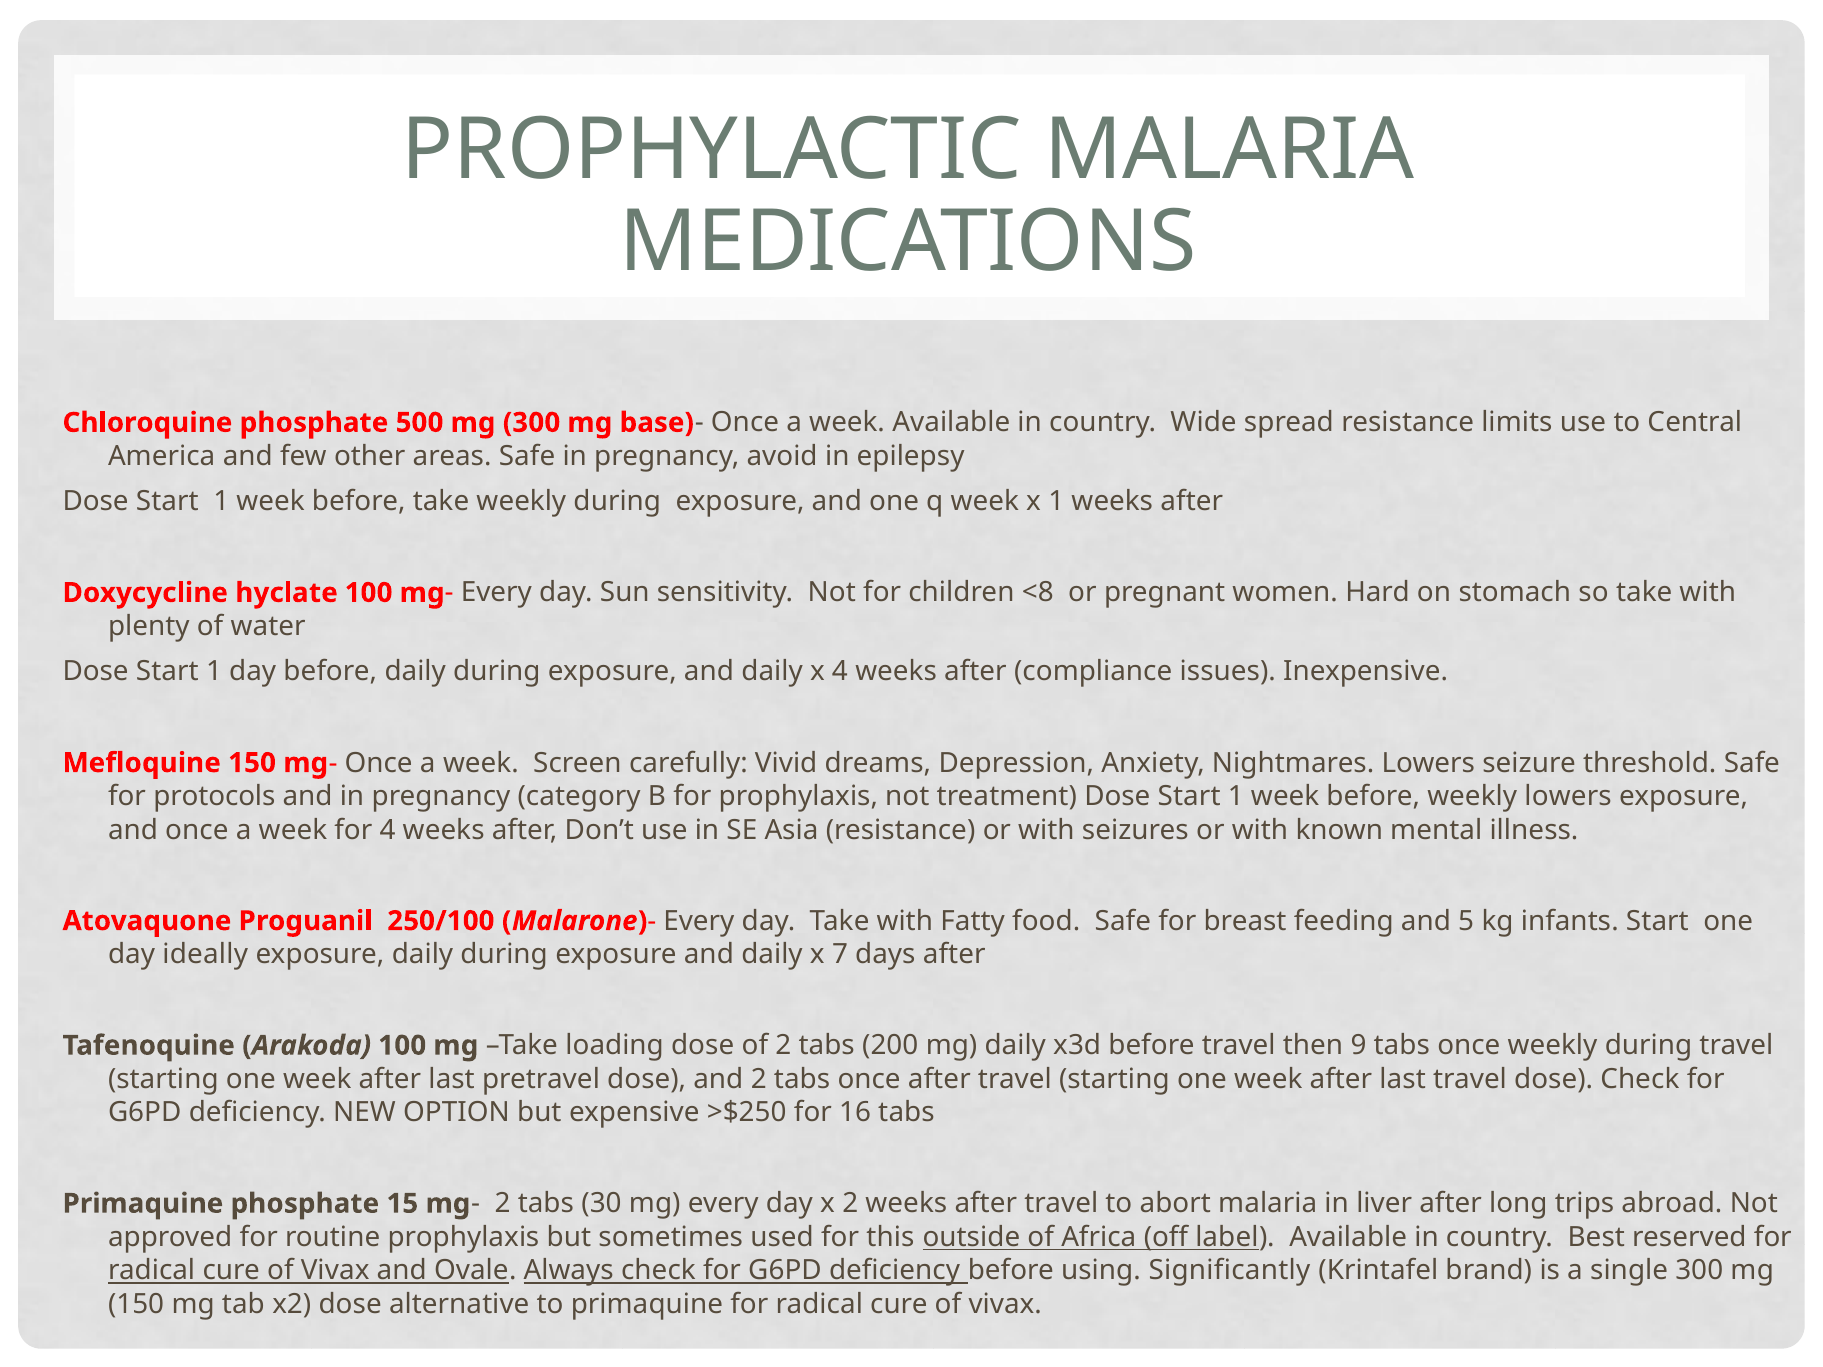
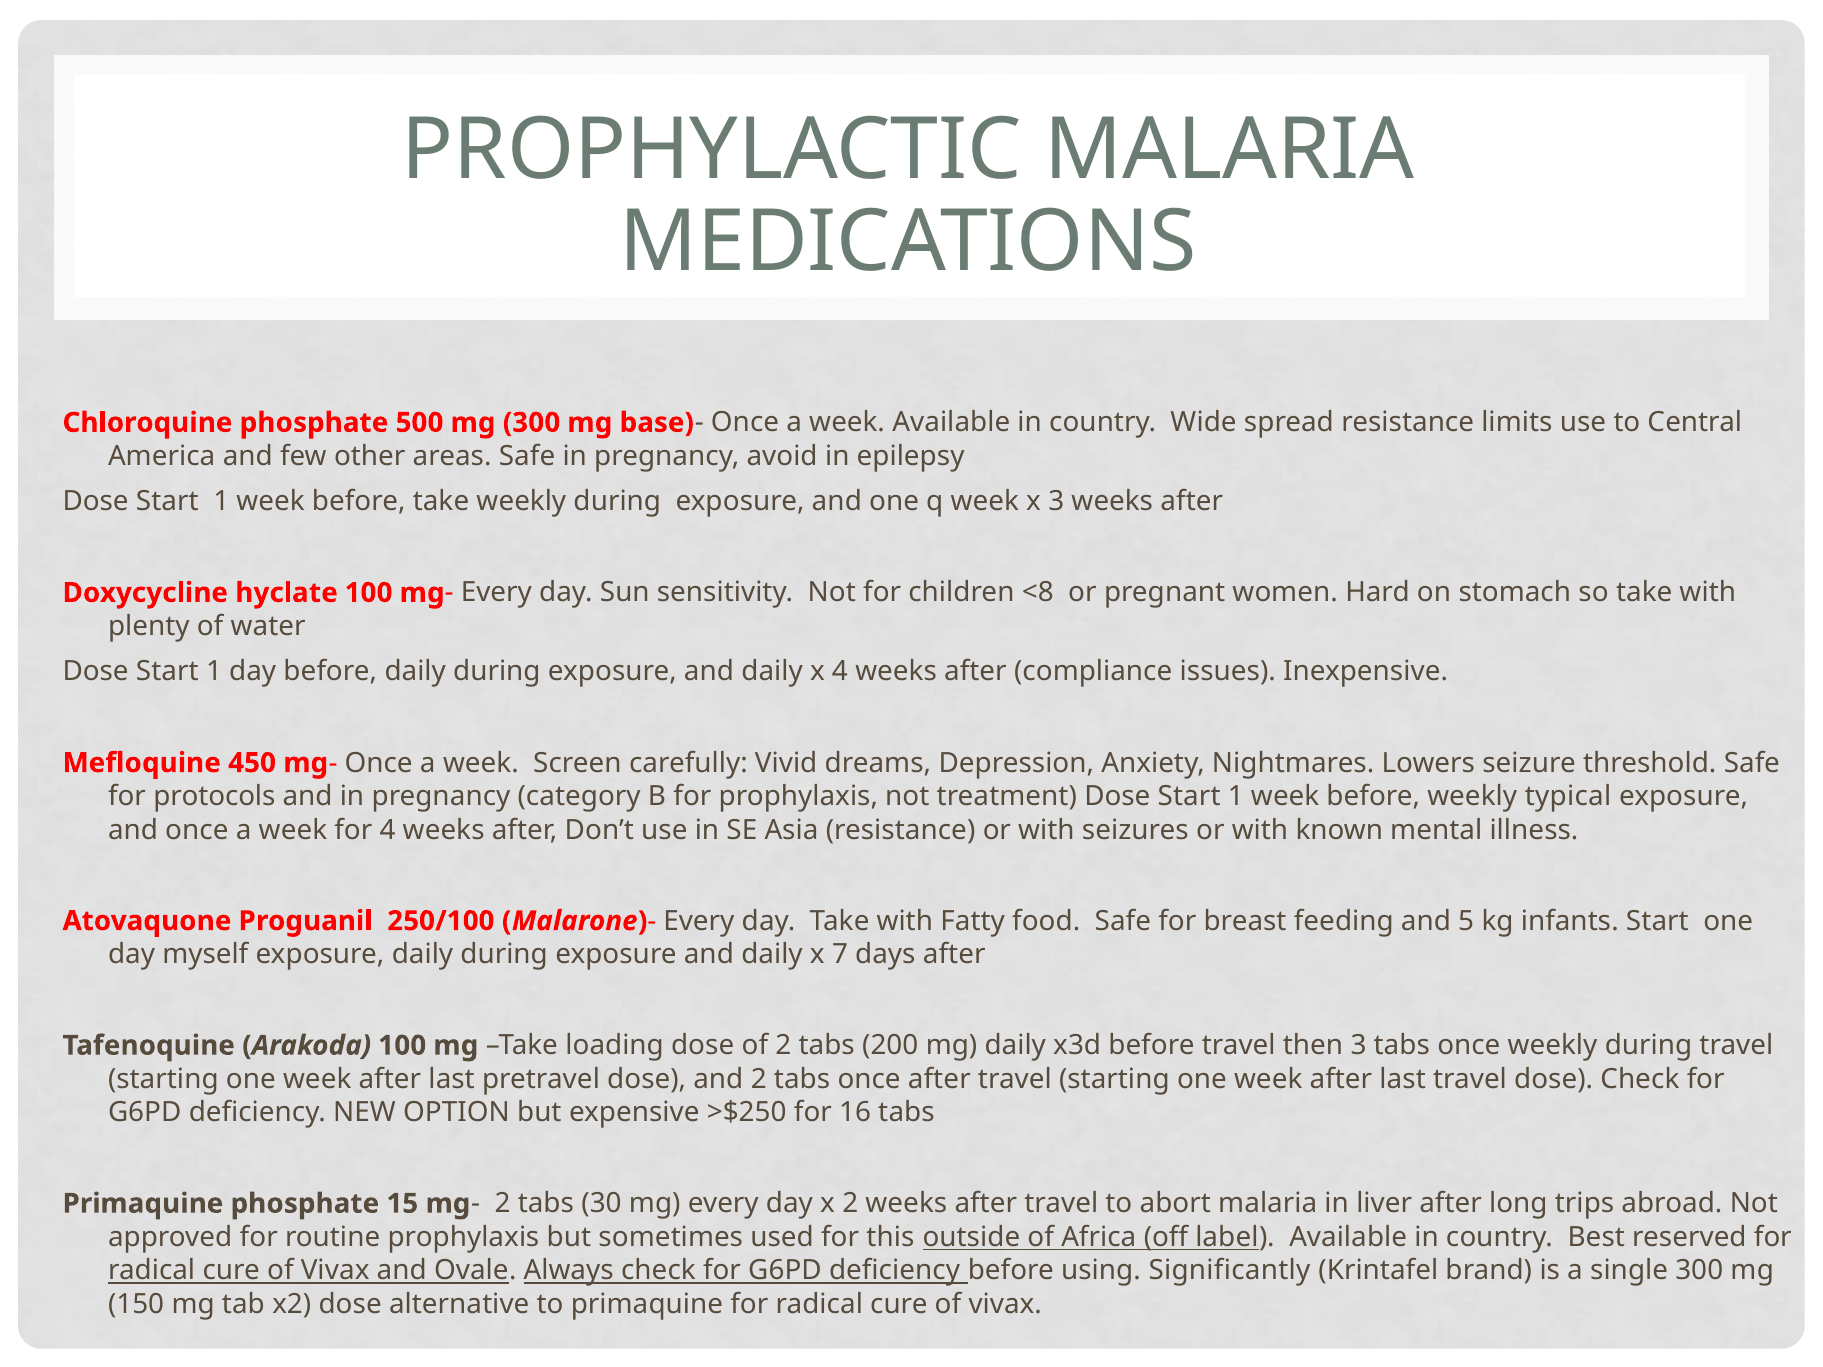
x 1: 1 -> 3 (1056, 502)
Mefloquine 150: 150 -> 450 (252, 763)
weekly lowers: lowers -> typical (1568, 797)
ideally: ideally -> myself (205, 955)
then 9: 9 -> 3 (1358, 1046)
